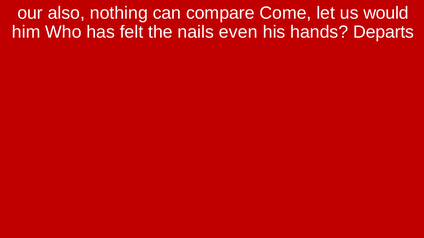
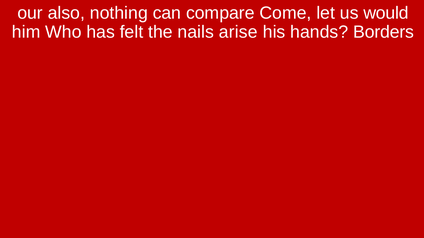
even: even -> arise (238, 32)
Departs: Departs -> Borders (384, 32)
